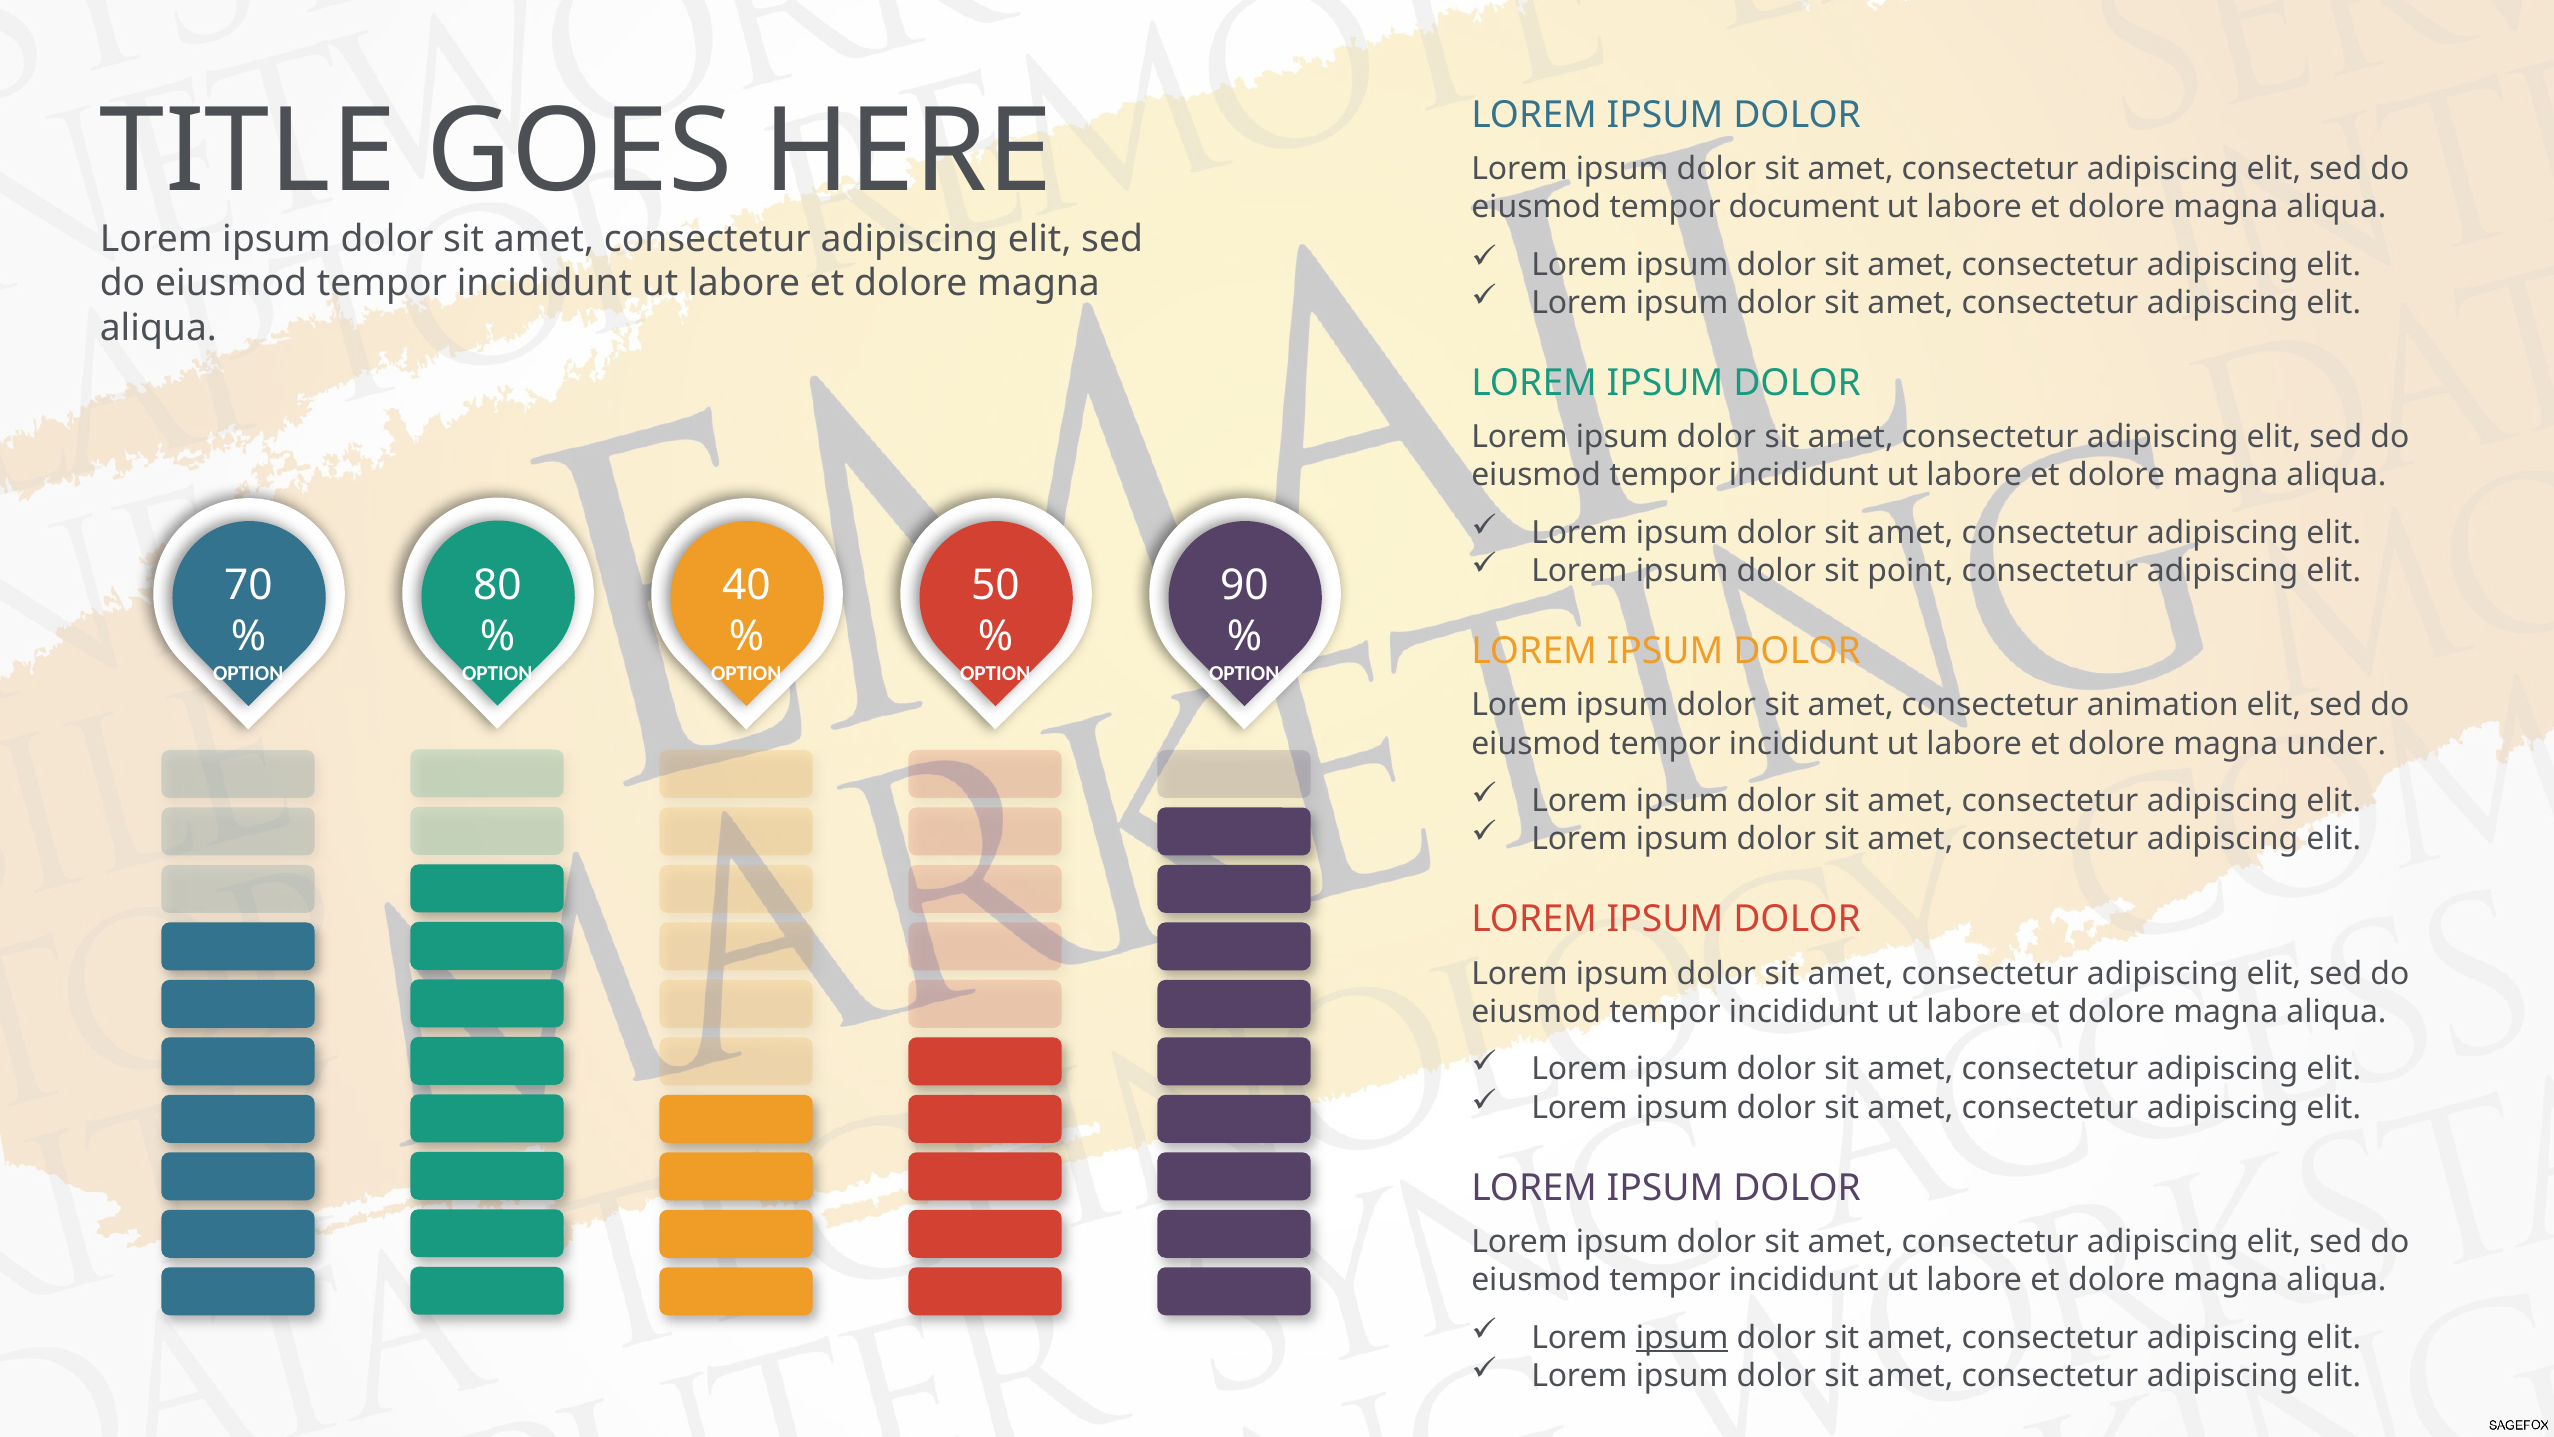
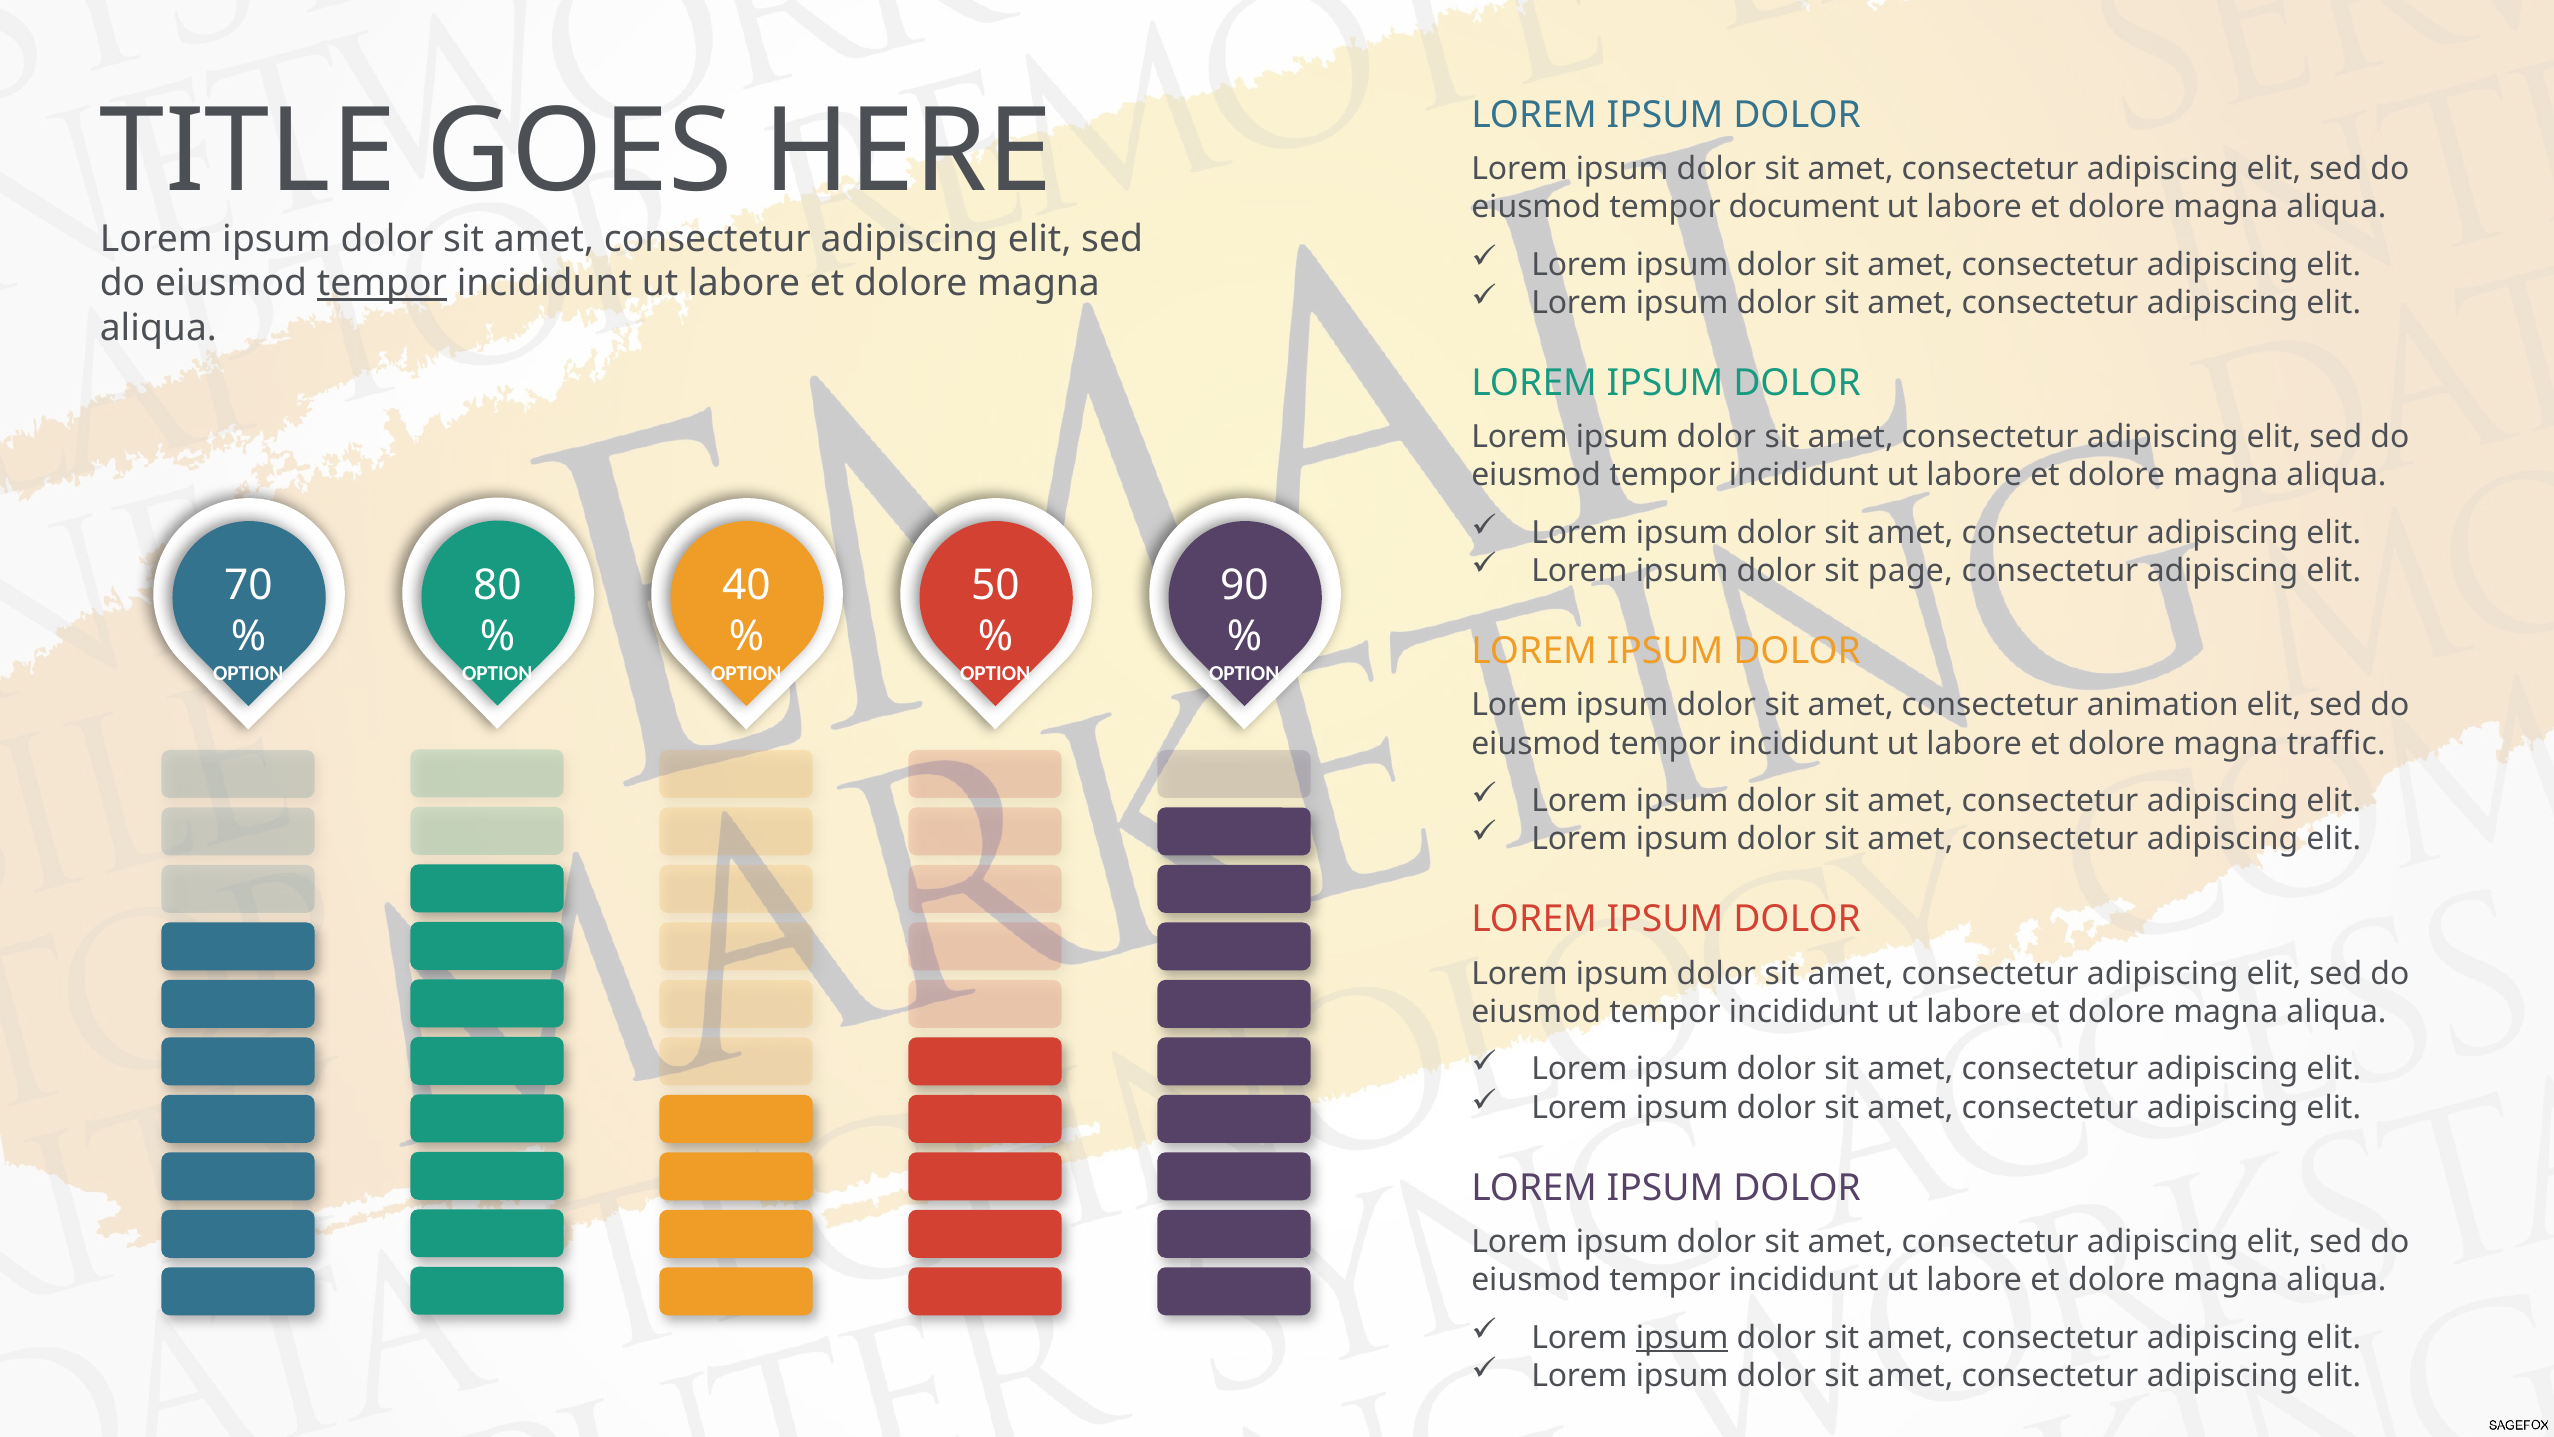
tempor underline: none -> present (382, 283)
point: point -> page (1910, 571)
under: under -> traffic (2336, 743)
